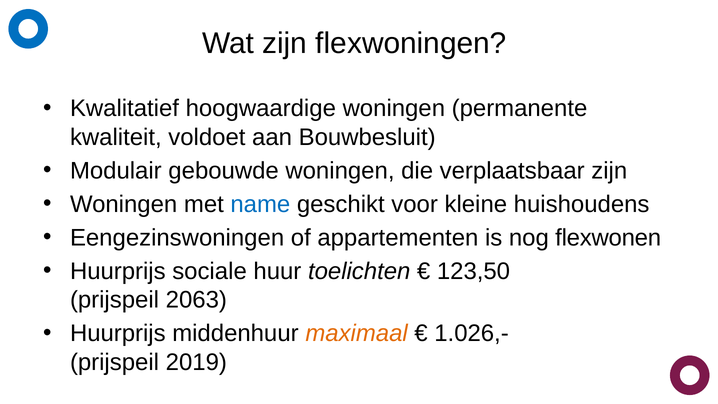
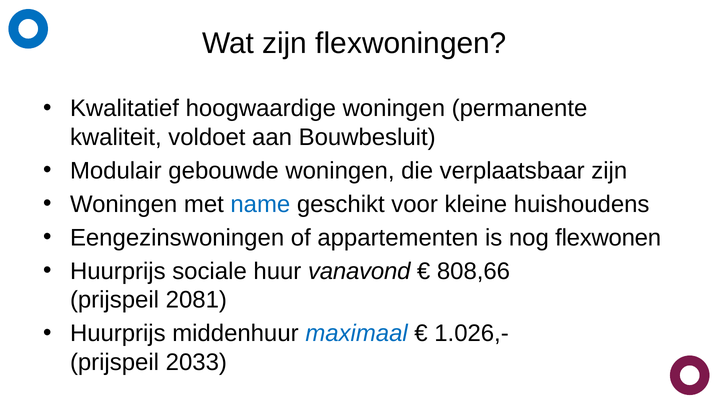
toelichten: toelichten -> vanavond (359, 271)
123,50: 123,50 -> 808,66 (473, 271)
2063: 2063 -> 2081 (196, 300)
maximaal colour: orange -> blue (357, 333)
2019: 2019 -> 2033 (196, 362)
